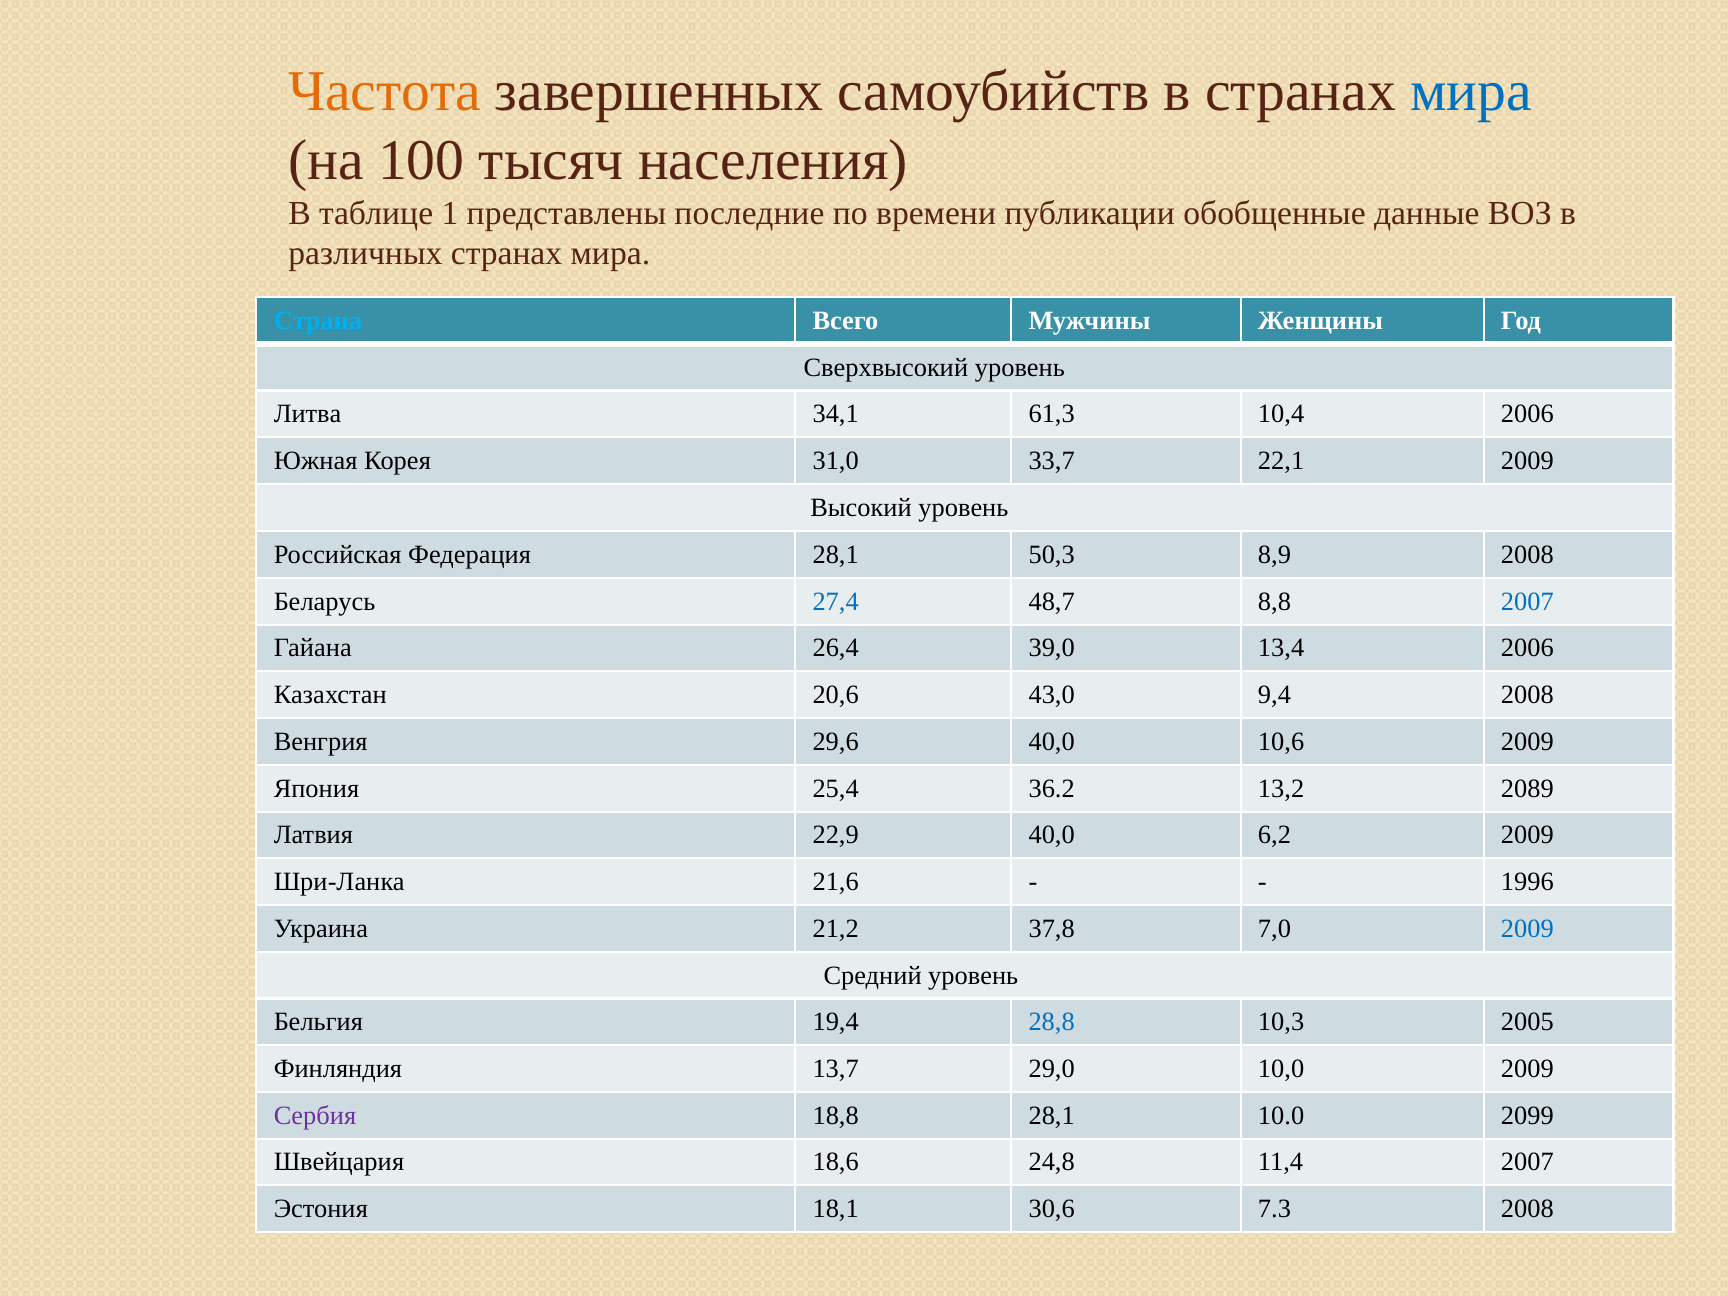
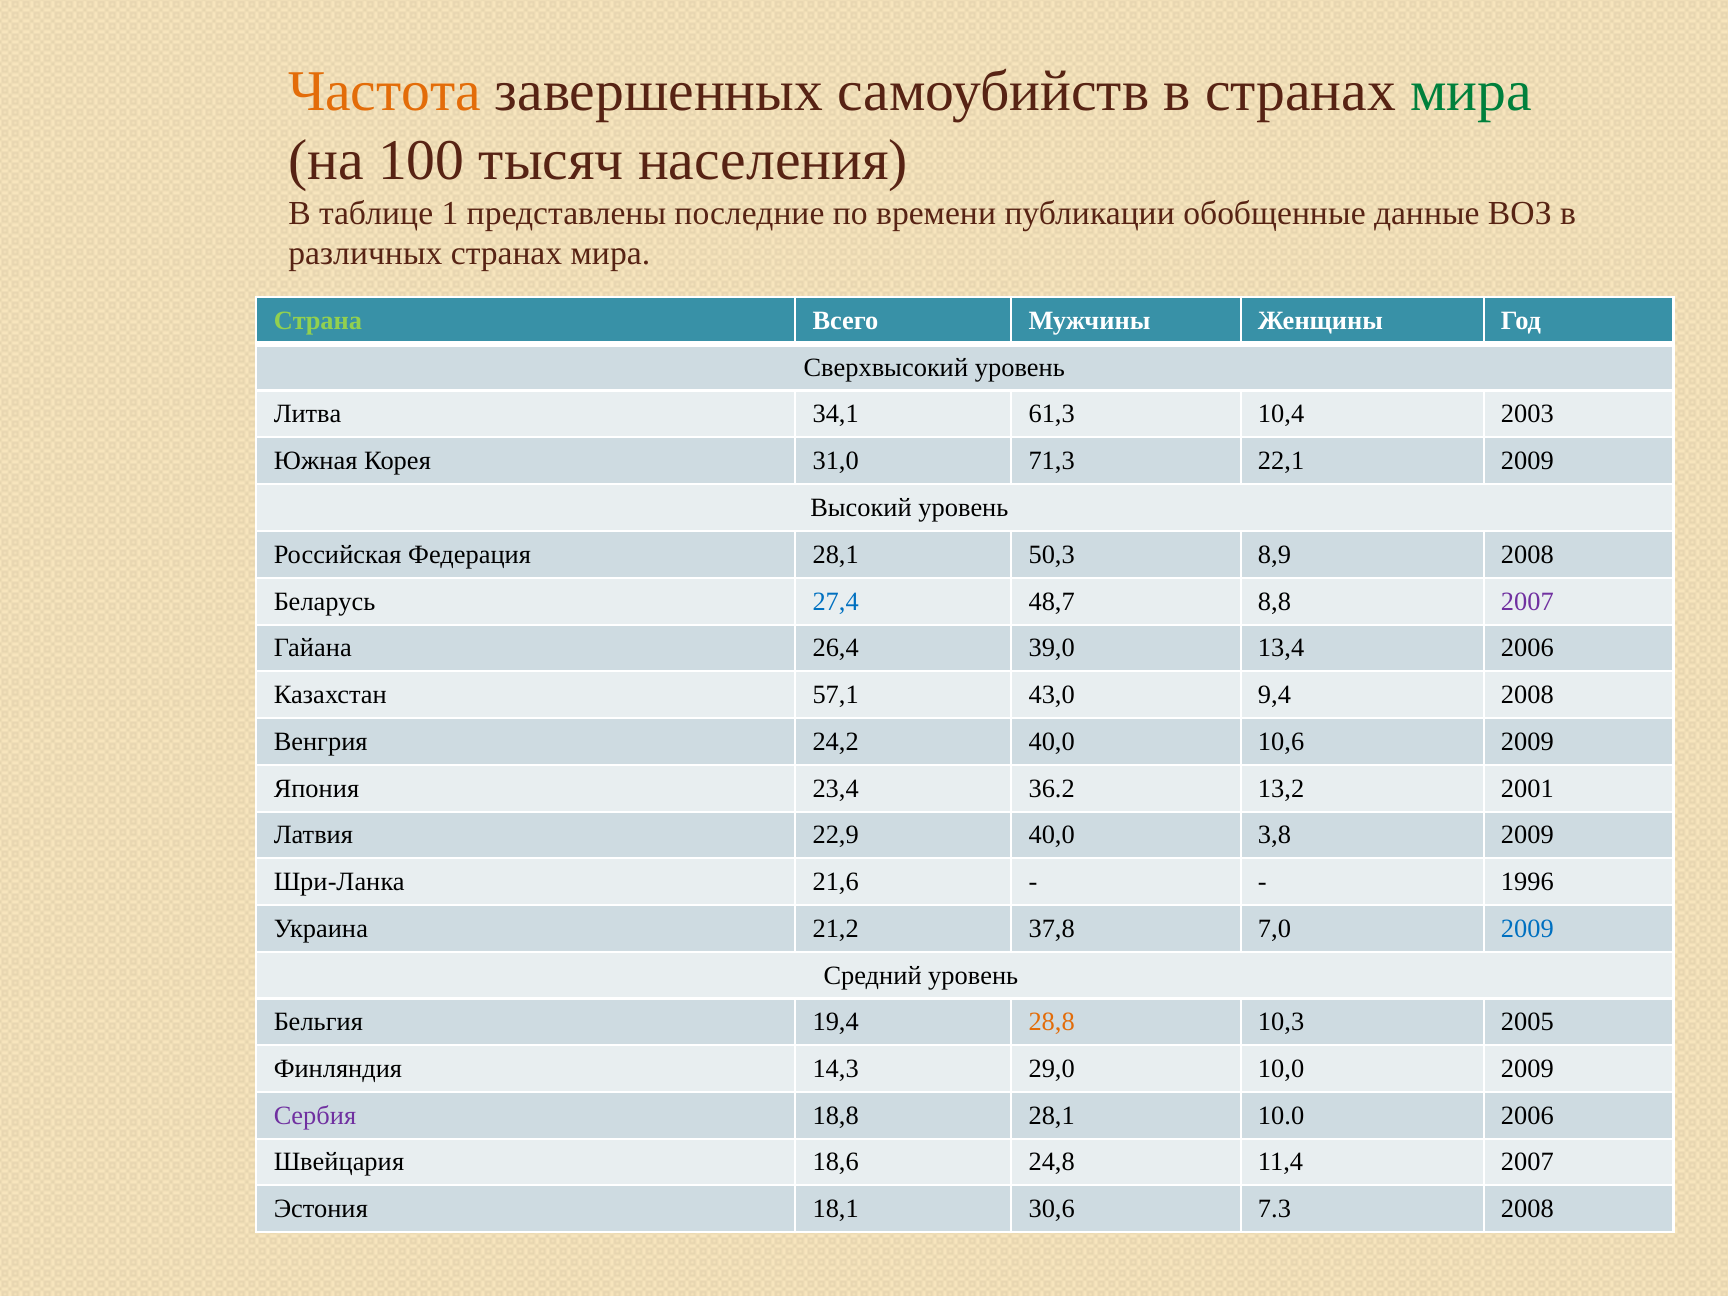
мира colour: blue -> green (1471, 91)
Страна colour: light blue -> light green (318, 321)
10,4 2006: 2006 -> 2003 (1527, 414)
33,7: 33,7 -> 71,3 (1052, 461)
2007 colour: blue -> purple (1527, 601)
20,6: 20,6 -> 57,1 (836, 695)
29,6: 29,6 -> 24,2 (836, 742)
25,4: 25,4 -> 23,4 (836, 788)
2089: 2089 -> 2001 (1527, 788)
6,2: 6,2 -> 3,8 (1274, 835)
28,8 colour: blue -> orange (1052, 1022)
13,7: 13,7 -> 14,3 (836, 1069)
10.0 2099: 2099 -> 2006 (1527, 1116)
